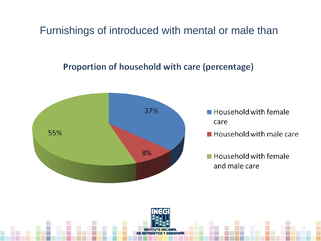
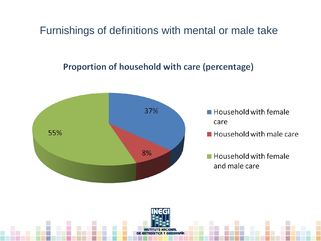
introduced: introduced -> definitions (134, 30)
than: than -> take (268, 30)
